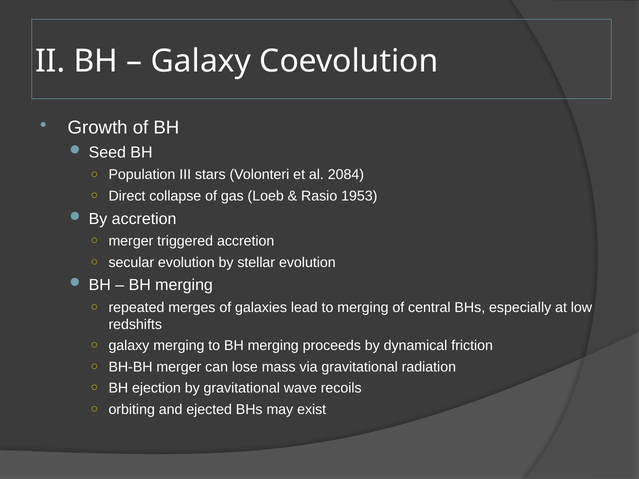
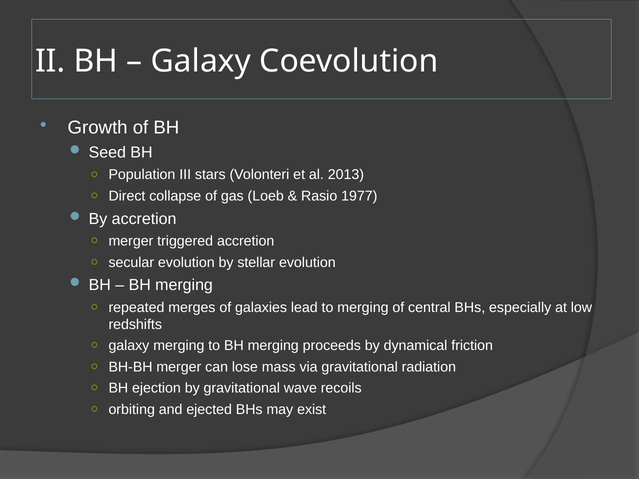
2084: 2084 -> 2013 (346, 175)
1953: 1953 -> 1977 (359, 196)
